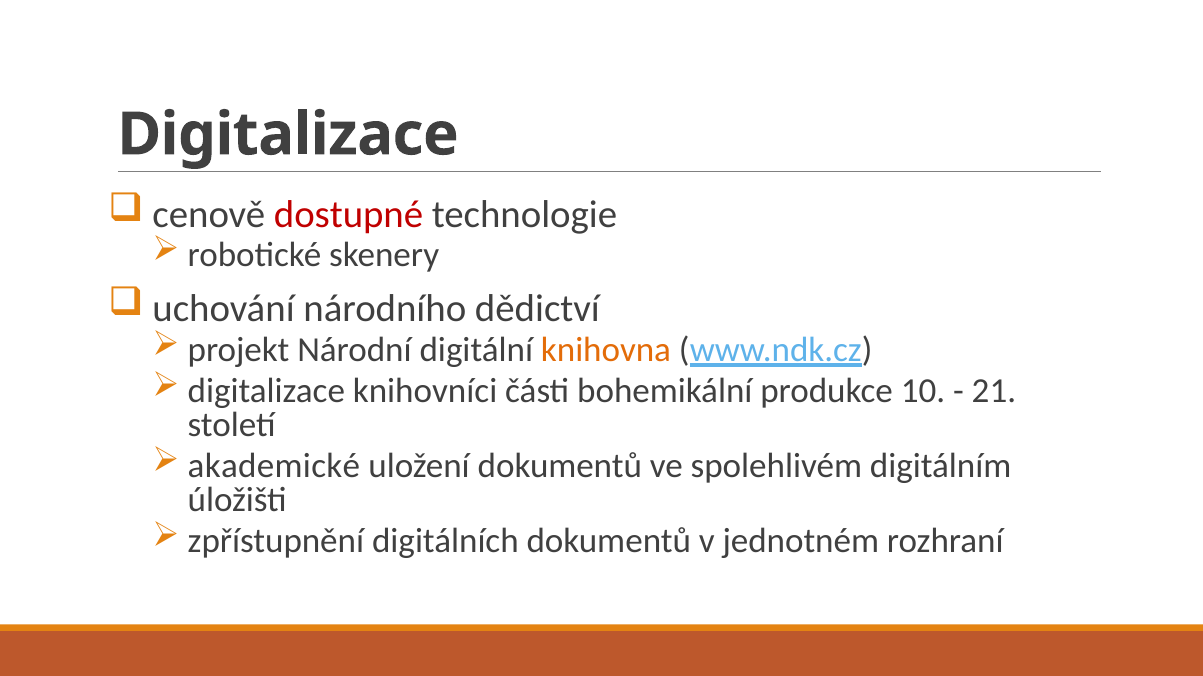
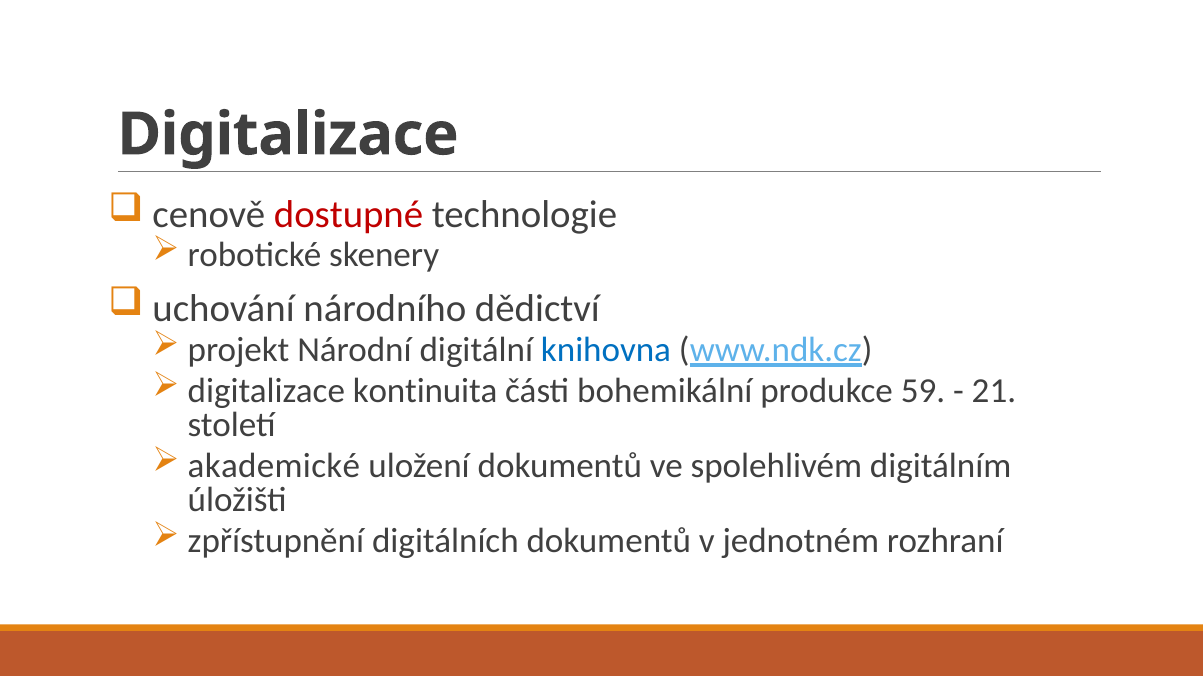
knihovna colour: orange -> blue (606, 350)
knihovníci: knihovníci -> kontinuita (425, 391)
10: 10 -> 59 (923, 391)
